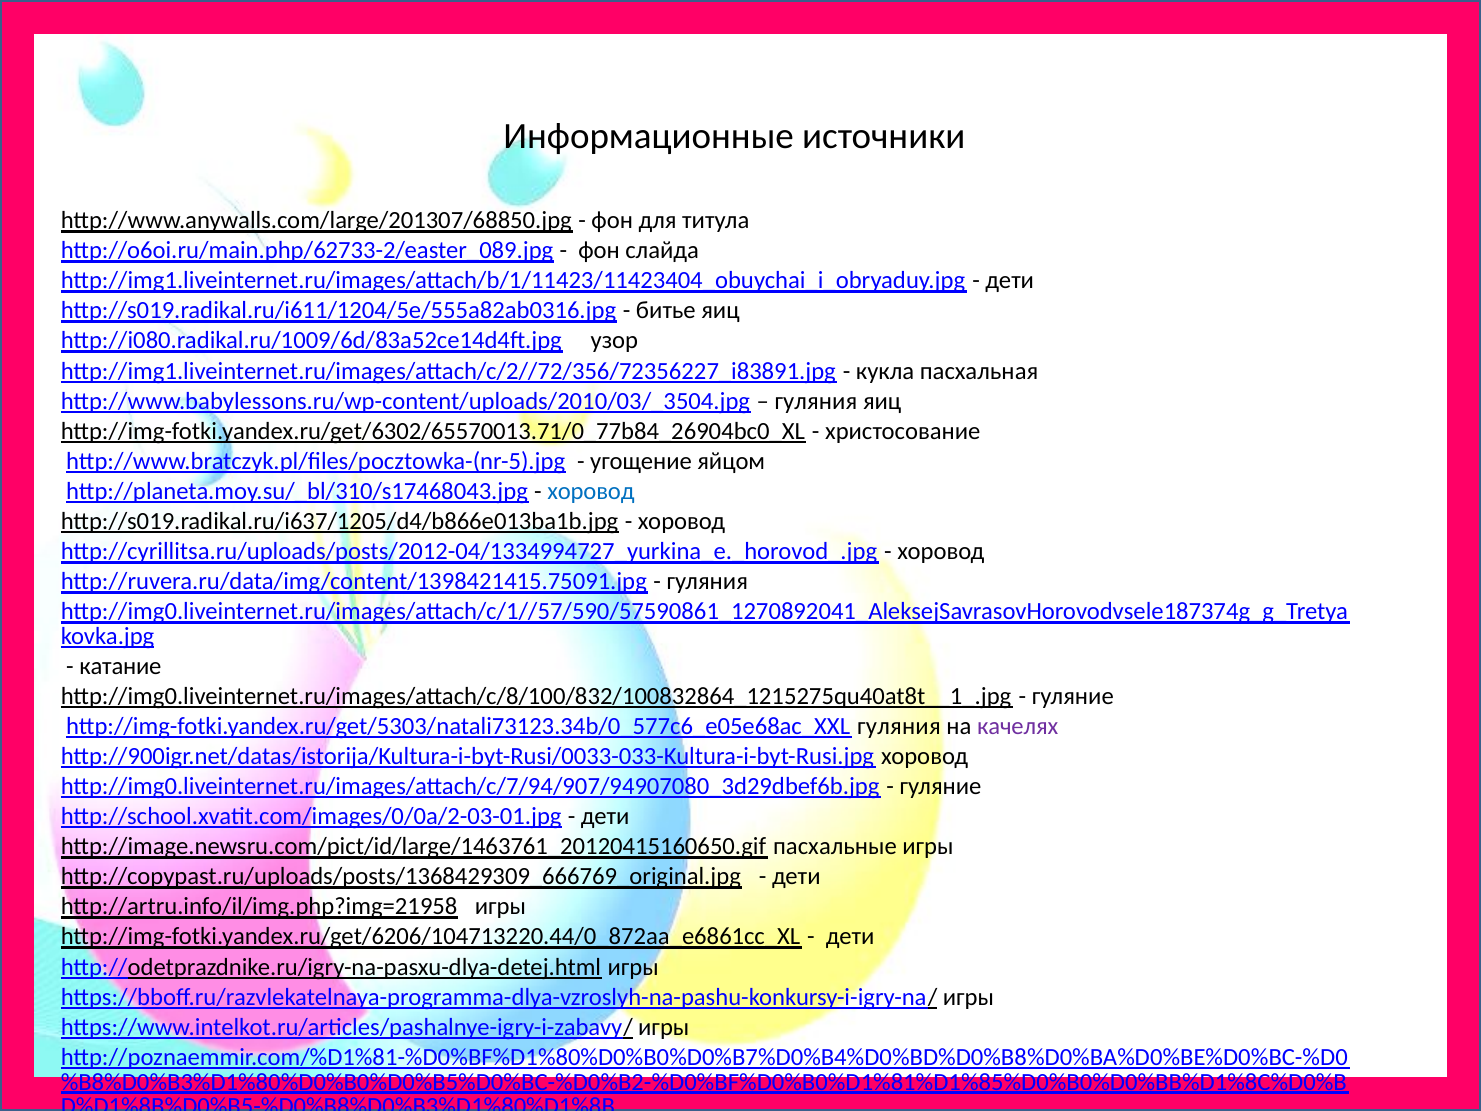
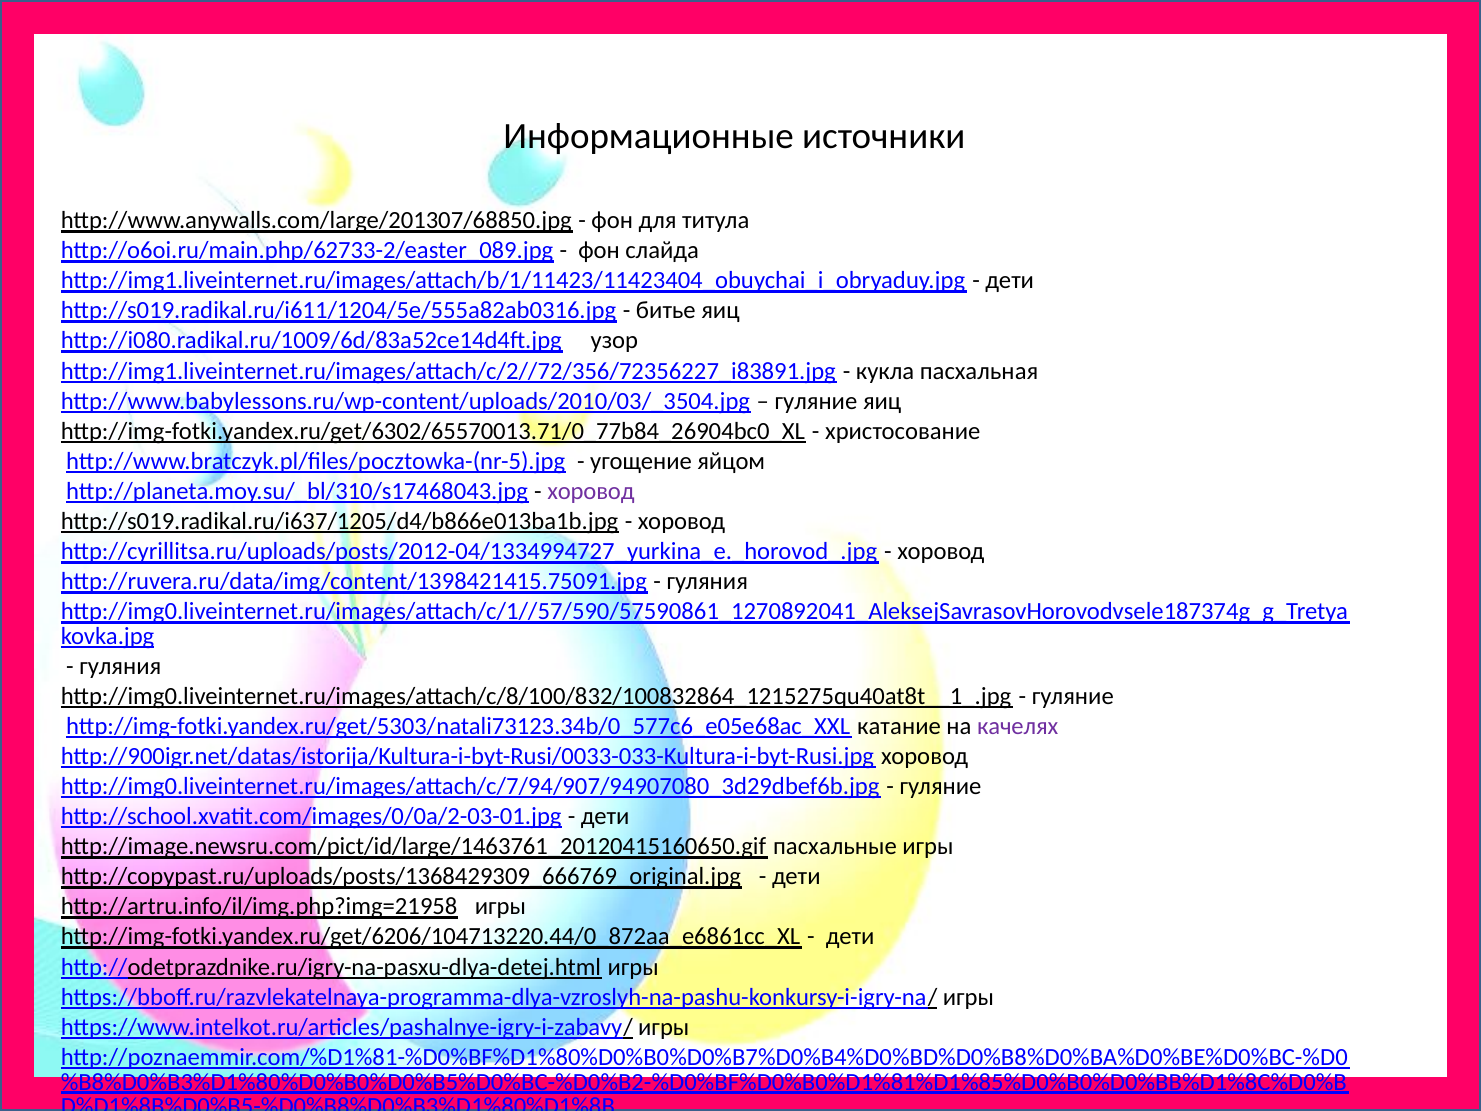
гуляния: гуляния -> гуляние (816, 401)
хоровод colour: blue -> purple (591, 491)
катание: катание -> гуляния (120, 666)
http://img-fotki.yandex.ru/get/5303/natali73123.34b/0_577c6_e05e68ac_XXL гуляния: гуляния -> катание (899, 726)
